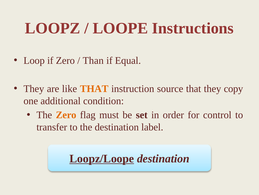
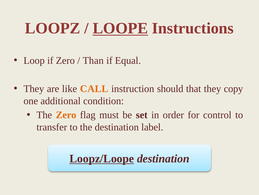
LOOPE underline: none -> present (120, 28)
like THAT: THAT -> CALL (94, 88)
source: source -> should (170, 88)
